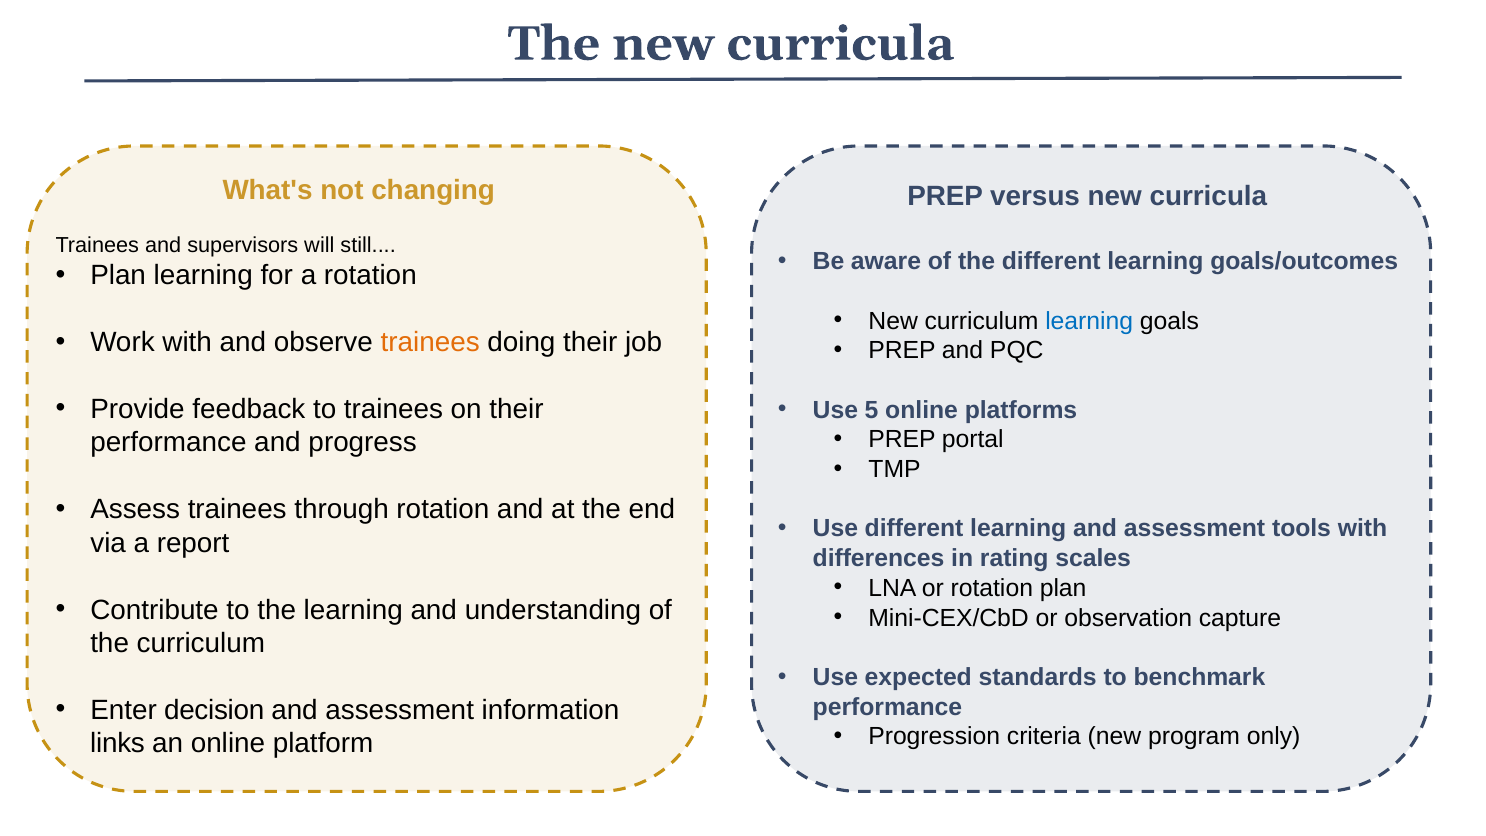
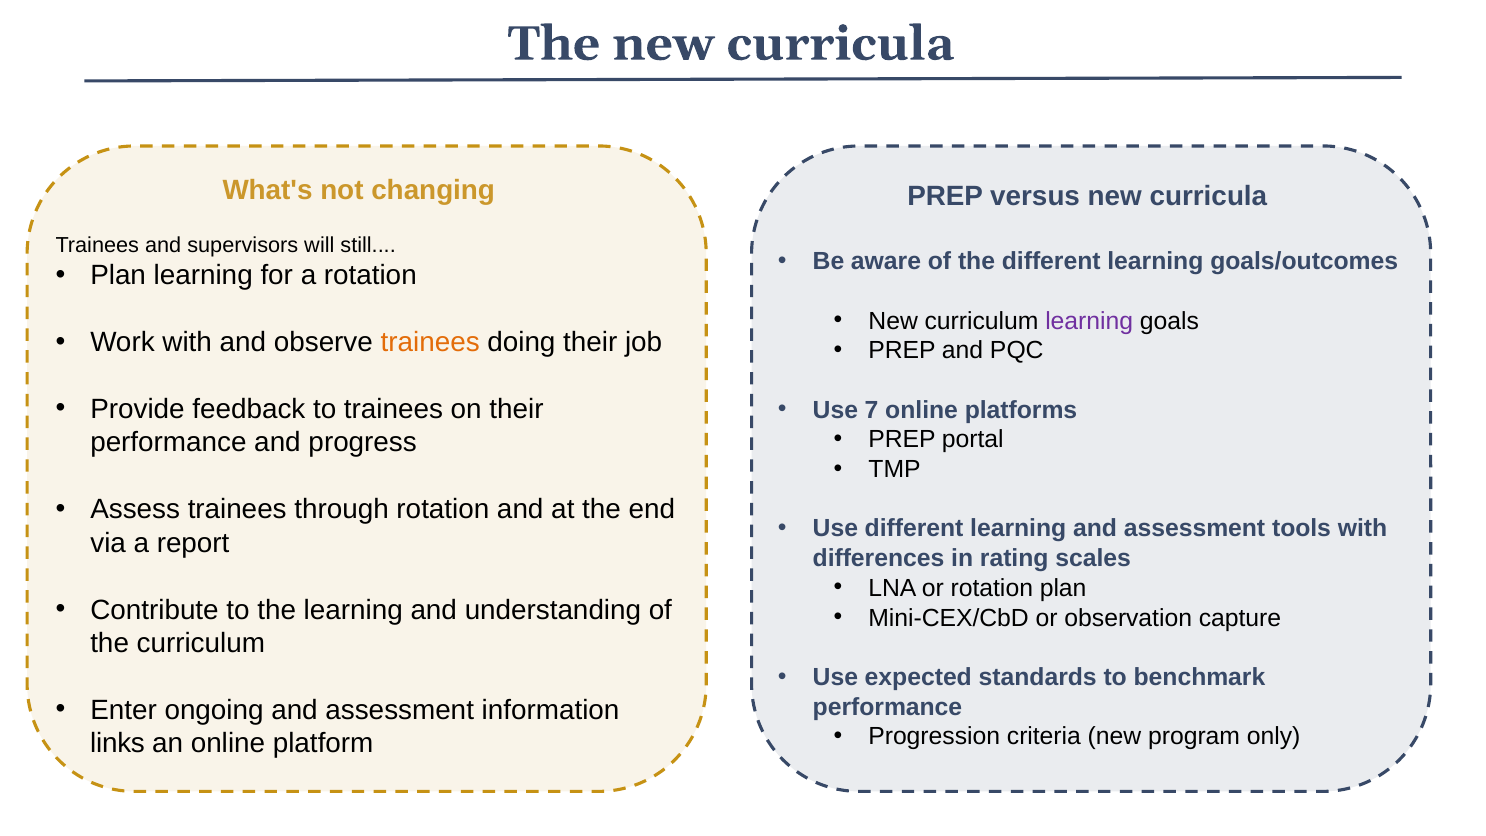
learning colour: blue -> purple (1089, 321)
5: 5 -> 7 (872, 410)
decision: decision -> ongoing (214, 710)
